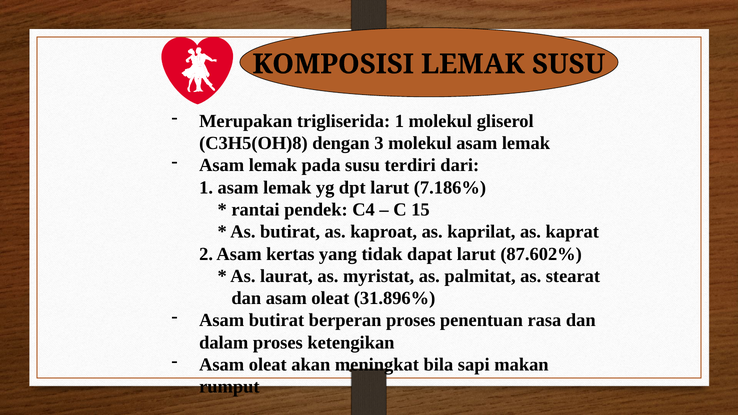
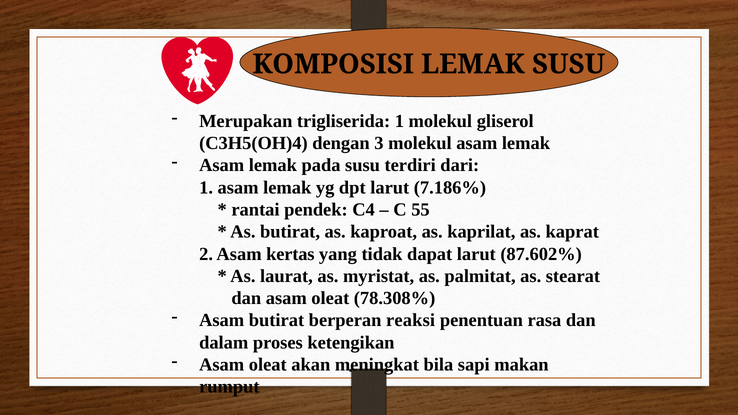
C3H5(OH)8: C3H5(OH)8 -> C3H5(OH)4 (253, 143)
15: 15 -> 55 (420, 210)
31.896%: 31.896% -> 78.308% (395, 298)
berperan proses: proses -> reaksi (411, 320)
